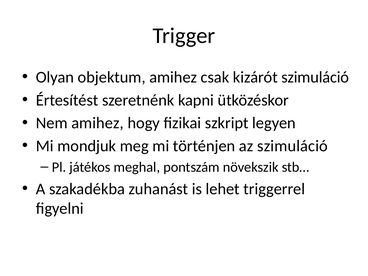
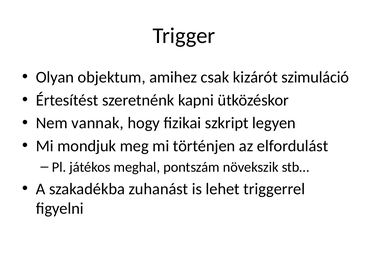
Nem amihez: amihez -> vannak (98, 123)
az szimuláció: szimuláció -> elfordulást (293, 146)
